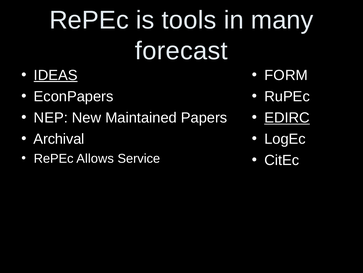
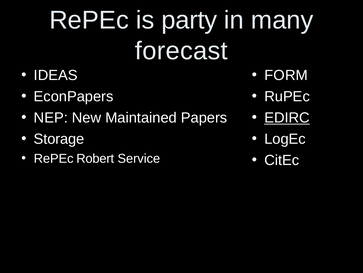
tools: tools -> party (189, 20)
IDEAS underline: present -> none (56, 75)
Archival: Archival -> Storage (59, 139)
Allows: Allows -> Robert (95, 158)
